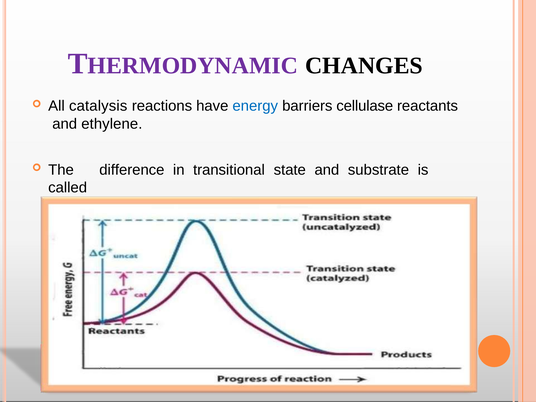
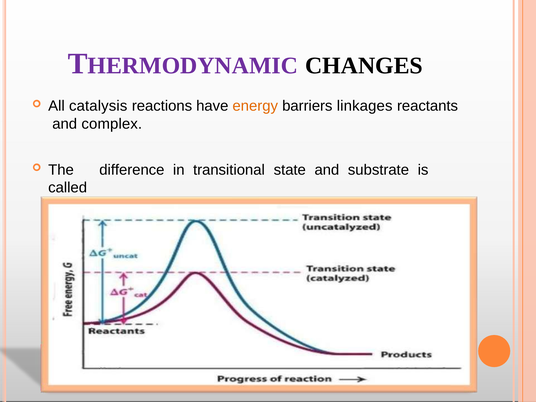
energy colour: blue -> orange (255, 106)
cellulase: cellulase -> linkages (365, 106)
ethylene: ethylene -> complex (112, 124)
